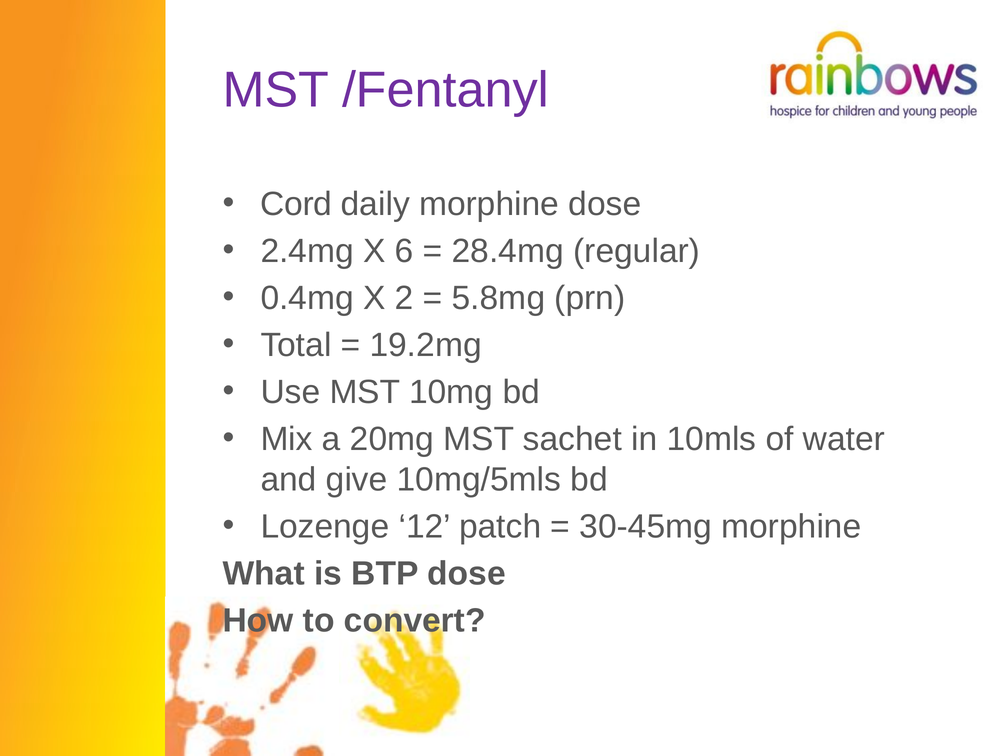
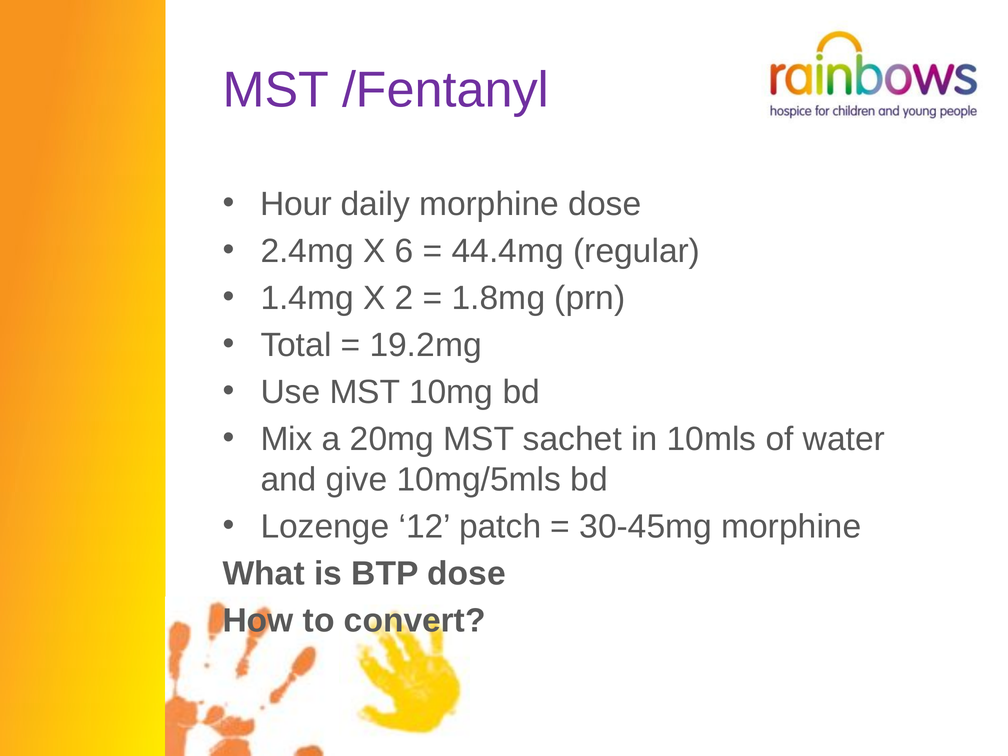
Cord: Cord -> Hour (296, 204)
28.4mg: 28.4mg -> 44.4mg (508, 251)
0.4mg: 0.4mg -> 1.4mg (307, 298)
5.8mg: 5.8mg -> 1.8mg (498, 298)
